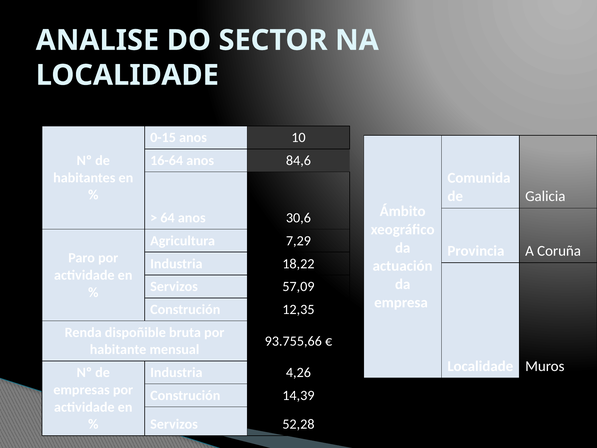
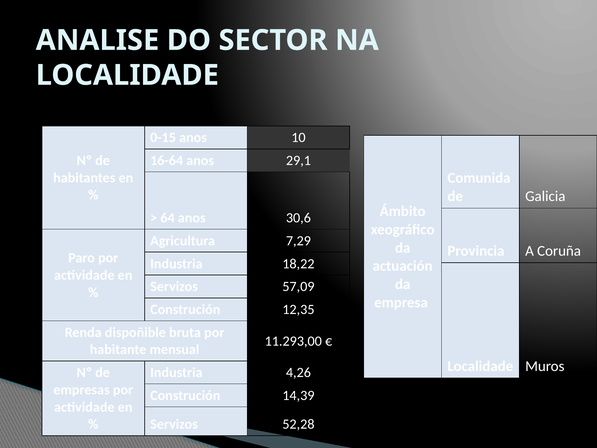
84,6: 84,6 -> 29,1 (298, 160)
93.755,66: 93.755,66 -> 11.293,00 (293, 341)
